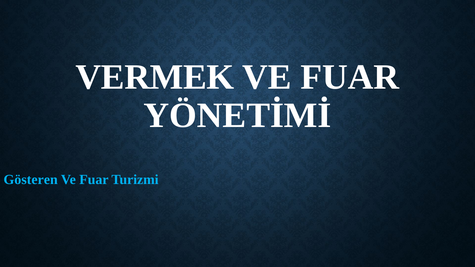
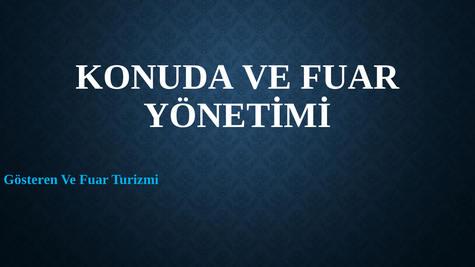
VERMEK: VERMEK -> KONUDA (155, 77)
